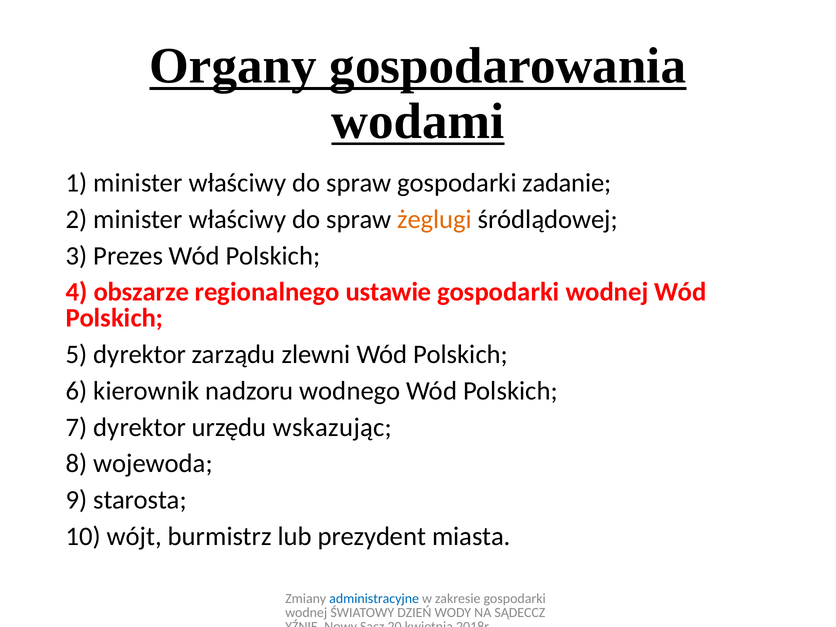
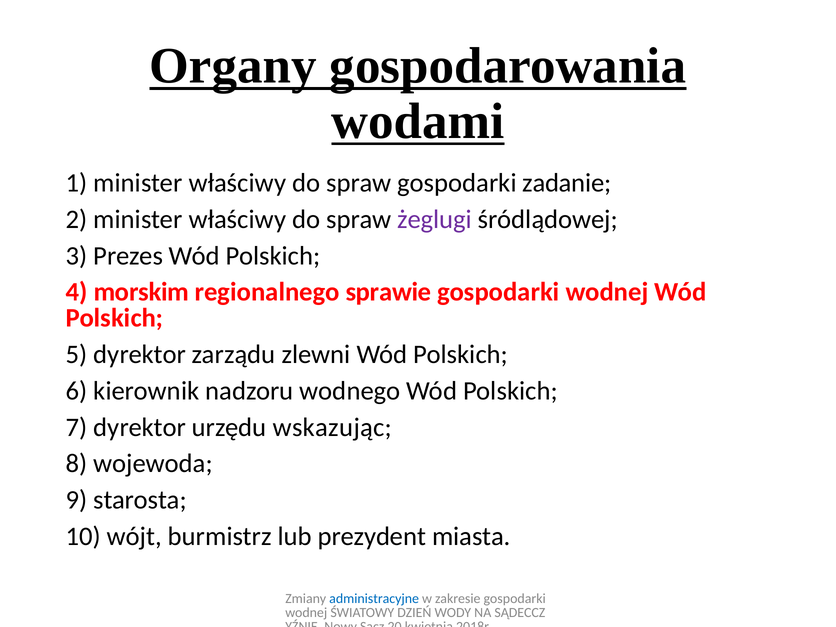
żeglugi colour: orange -> purple (435, 219)
obszarze: obszarze -> morskim (141, 292)
ustawie: ustawie -> sprawie (388, 292)
